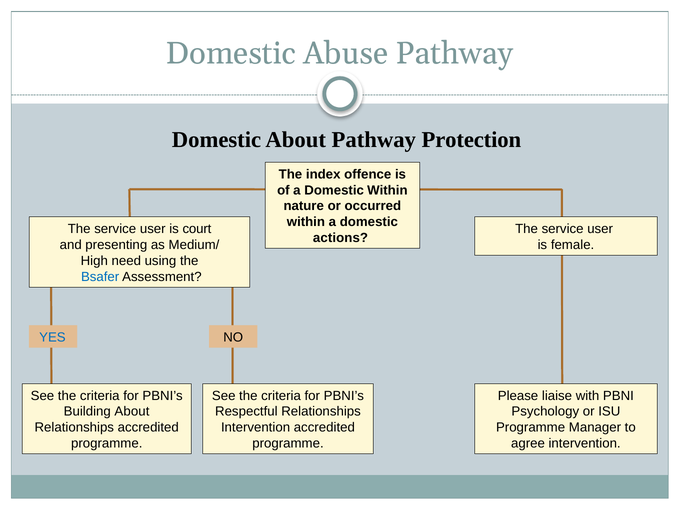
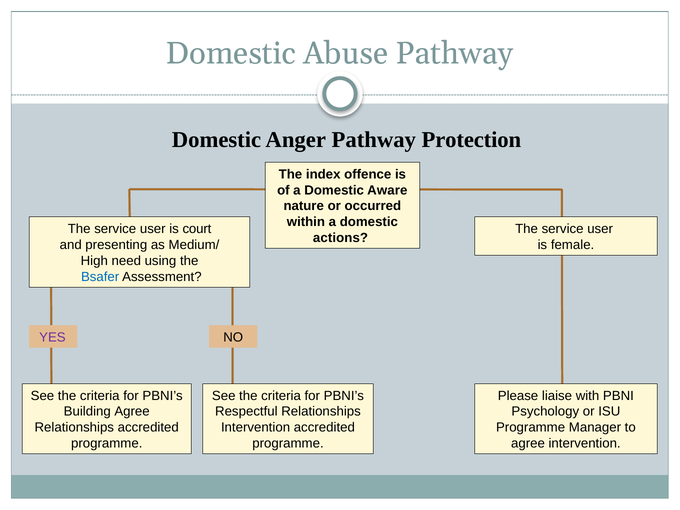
Domestic About: About -> Anger (296, 140)
Domestic Within: Within -> Aware (387, 190)
YES colour: blue -> purple (52, 337)
Building About: About -> Agree (132, 412)
